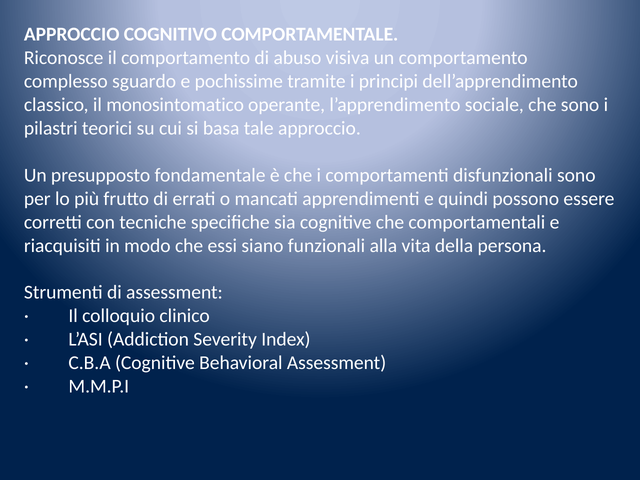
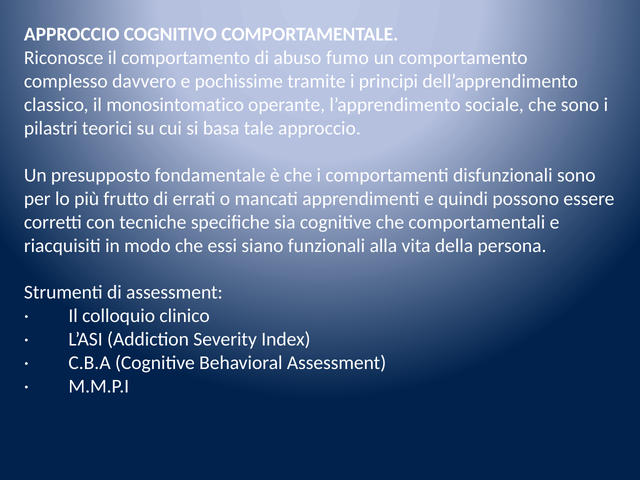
visiva: visiva -> fumo (347, 58)
sguardo: sguardo -> davvero (144, 81)
